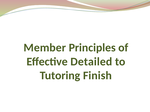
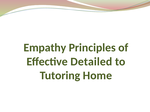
Member: Member -> Empathy (45, 48)
Finish: Finish -> Home (97, 76)
